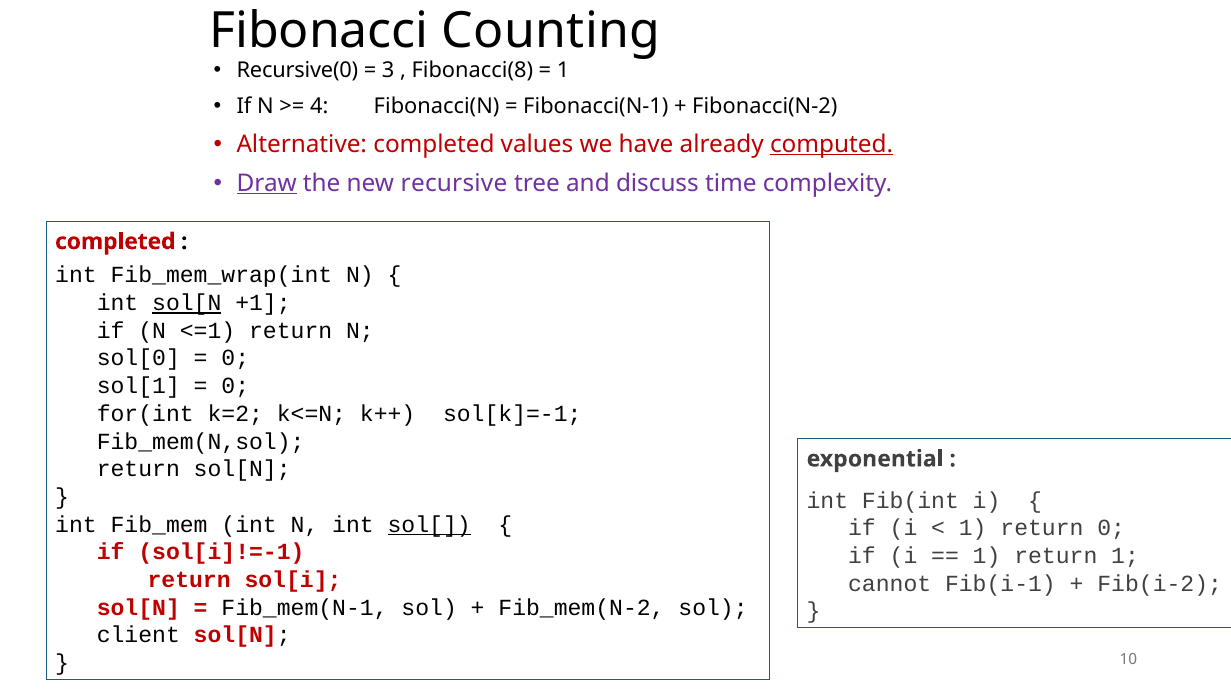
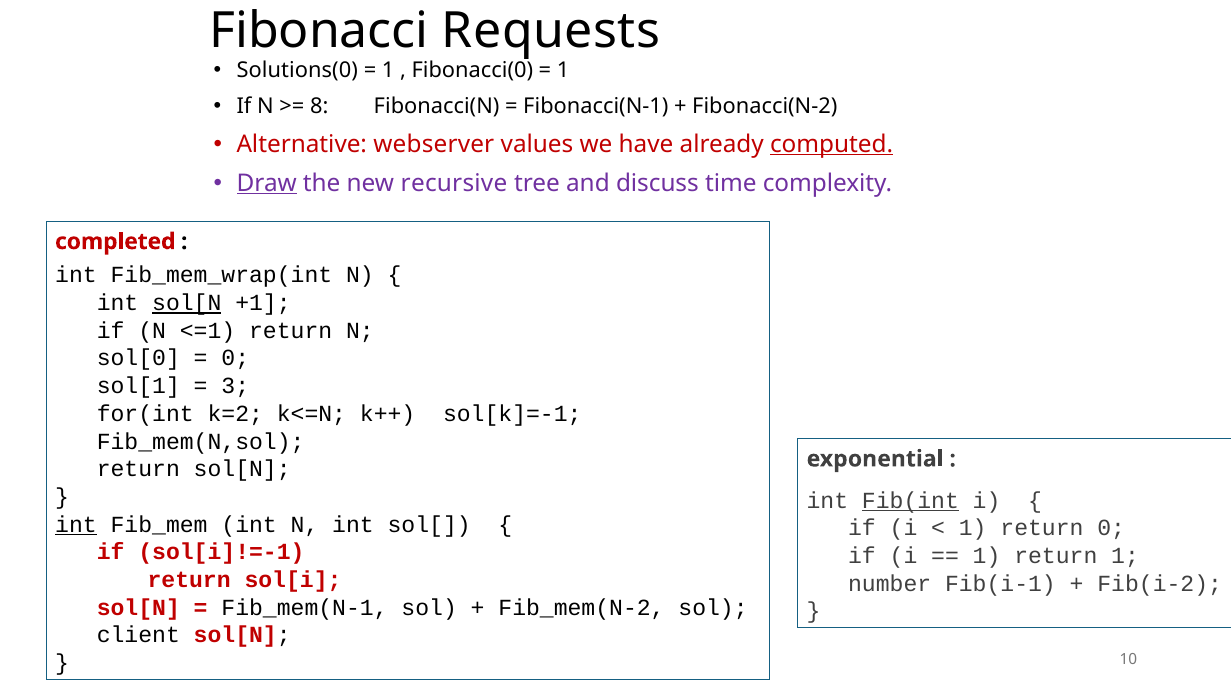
Counting: Counting -> Requests (551, 31)
Recursive(0: Recursive(0 -> Solutions(0 (297, 70)
3: 3 -> 1 (388, 70)
Fibonacci(8: Fibonacci(8 -> Fibonacci(0 (472, 70)
4: 4 -> 8 (319, 107)
Alternative completed: completed -> webserver (434, 144)
0: 0 -> 3 (235, 386)
Fib(int underline: none -> present (910, 501)
int underline: none -> present (76, 525)
sol[ underline: present -> none (429, 525)
cannot: cannot -> number (890, 584)
